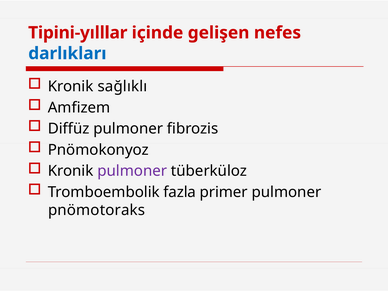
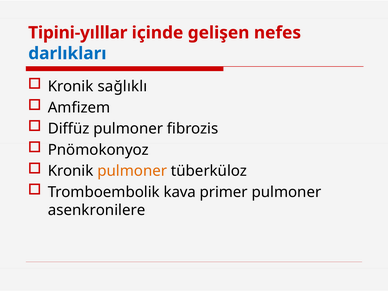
pulmoner colour: purple -> orange (132, 171)
fazla: fazla -> kava (180, 192)
pnömotoraks: pnömotoraks -> asenkronilere (97, 210)
